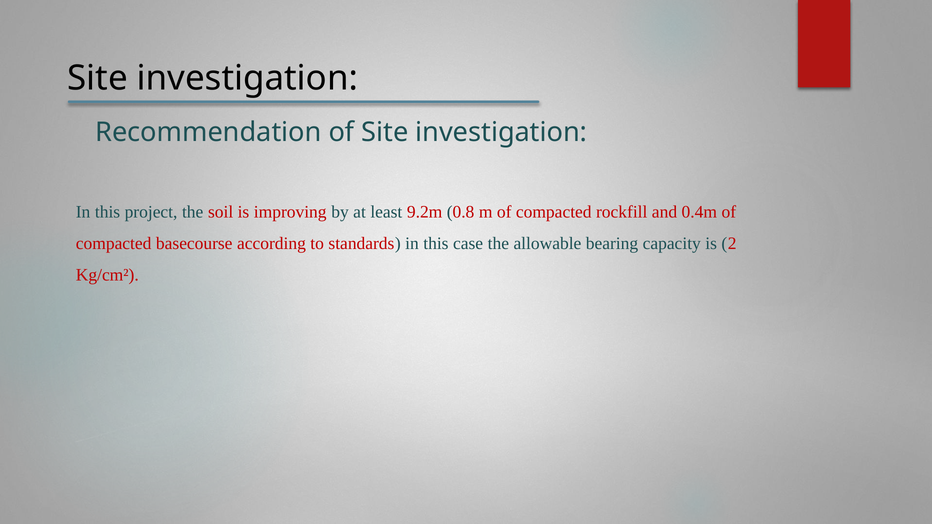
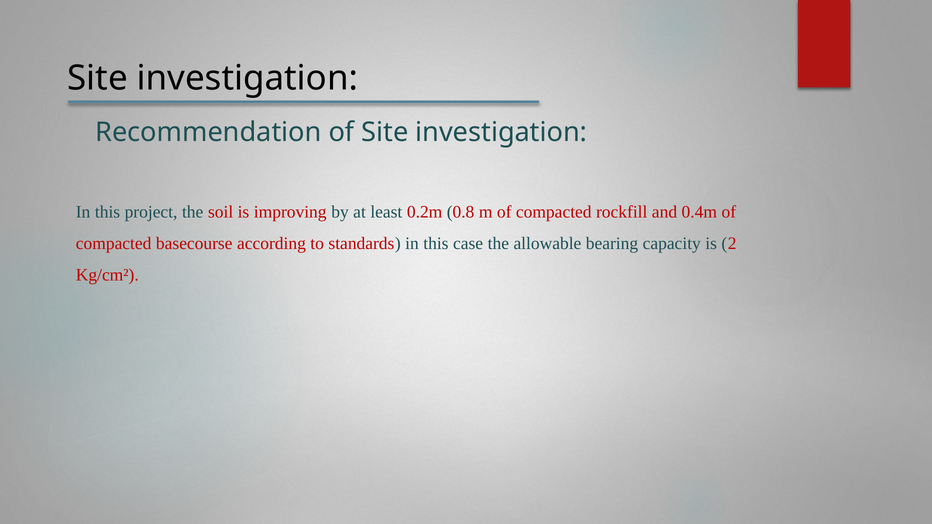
9.2m: 9.2m -> 0.2m (425, 212)
